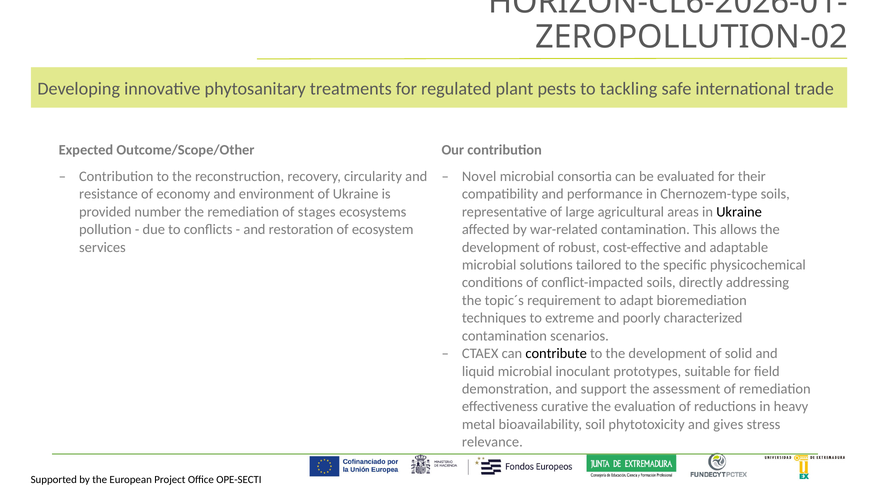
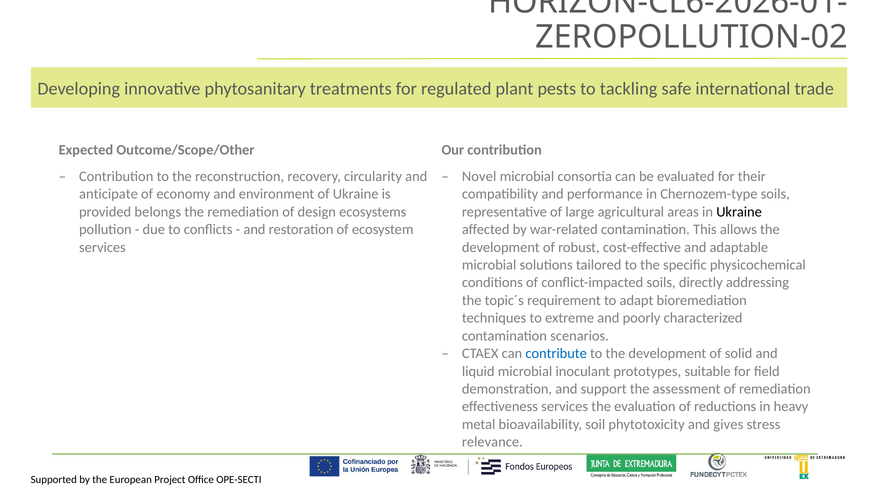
resistance: resistance -> anticipate (108, 194)
number: number -> belongs (158, 212)
stages: stages -> design (317, 212)
contribute colour: black -> blue (556, 354)
effectiveness curative: curative -> services (565, 407)
